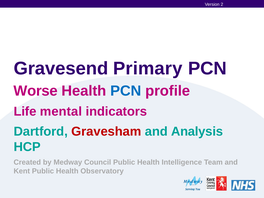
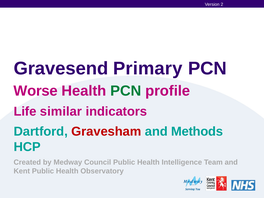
PCN colour: blue -> green (126, 91)
mental: mental -> similar (61, 112)
Analysis: Analysis -> Methods (197, 131)
